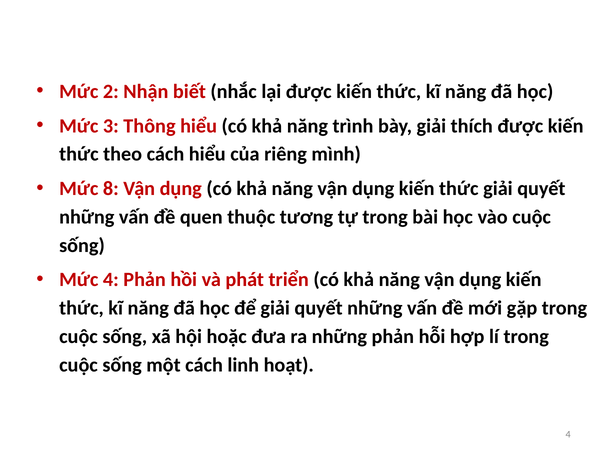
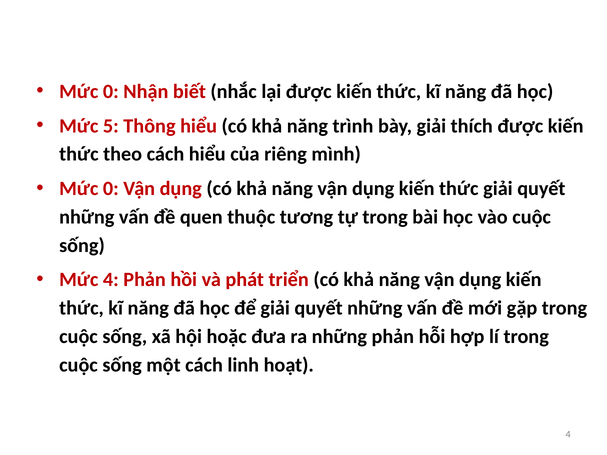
2: 2 -> 0 (111, 91)
3: 3 -> 5 (111, 126)
8: 8 -> 0 (111, 189)
